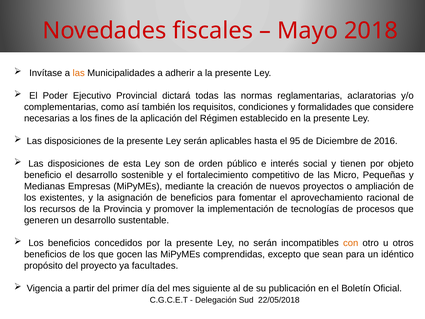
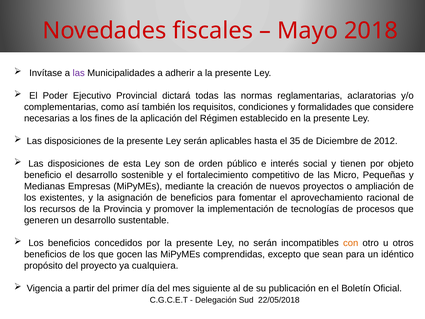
las colour: orange -> purple (79, 73)
95: 95 -> 35 (295, 141)
2016: 2016 -> 2012 (386, 141)
facultades: facultades -> cualquiera (155, 265)
